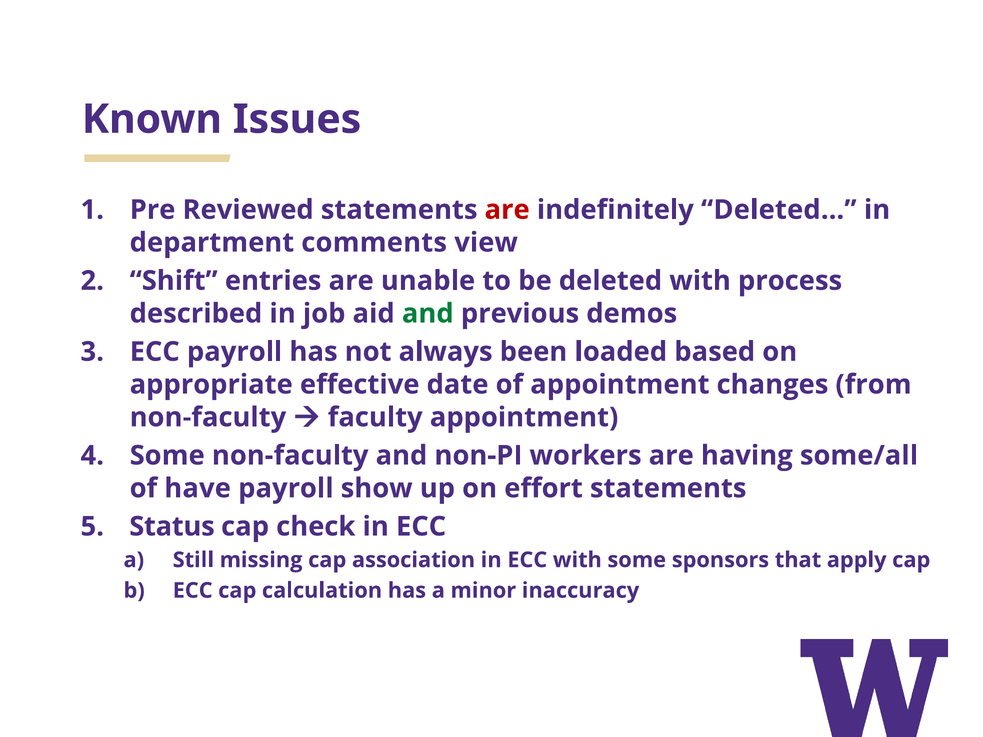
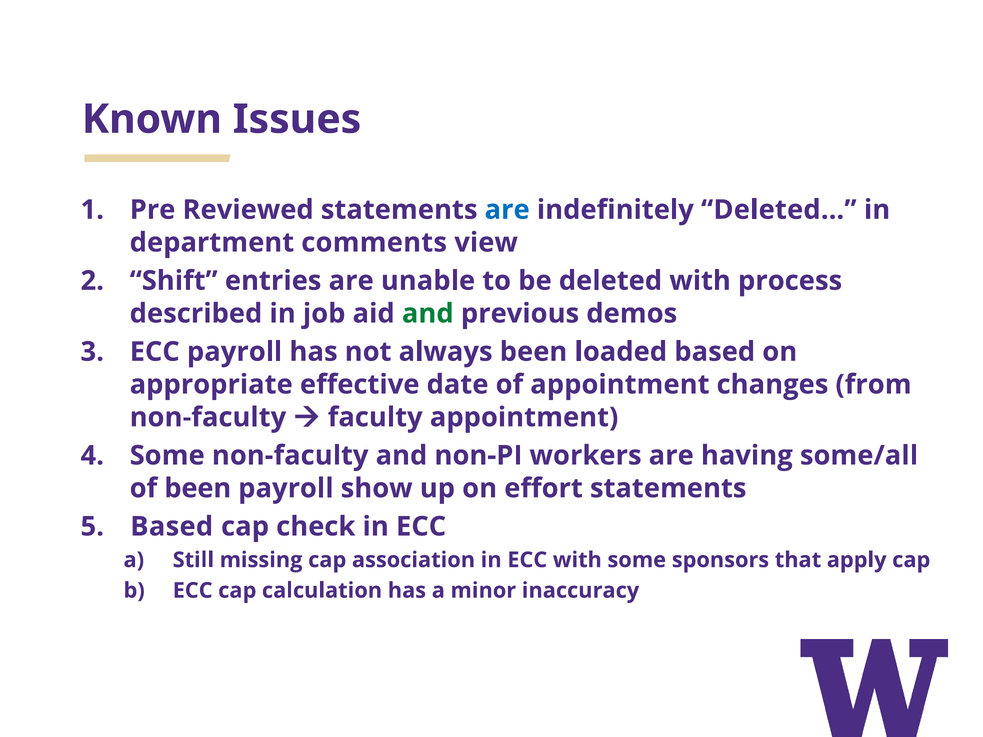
are colour: red -> blue (507, 210)
of have: have -> been (198, 488)
Status: Status -> Based (172, 527)
